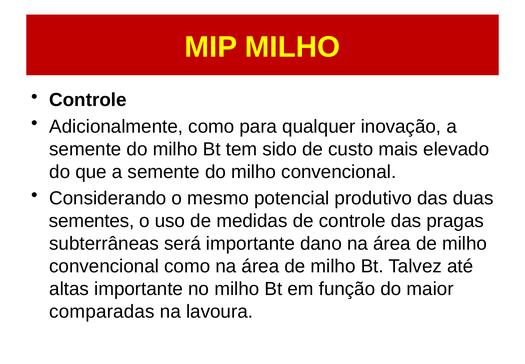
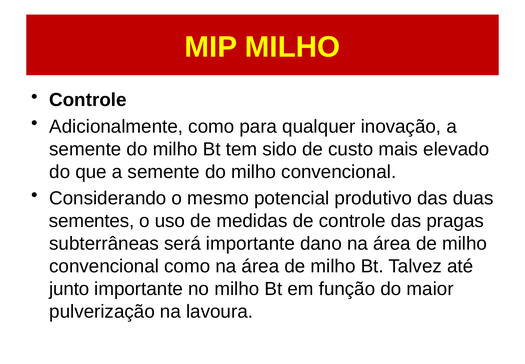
altas: altas -> junto (69, 288)
comparadas: comparadas -> pulverização (102, 311)
